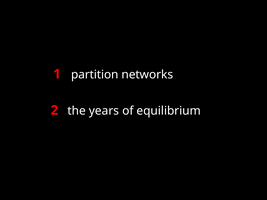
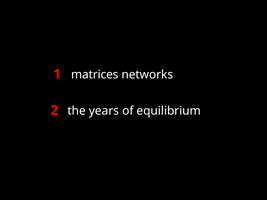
partition: partition -> matrices (95, 75)
